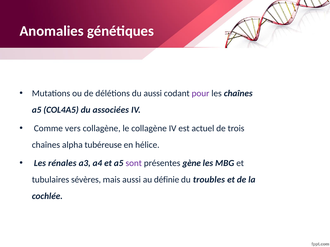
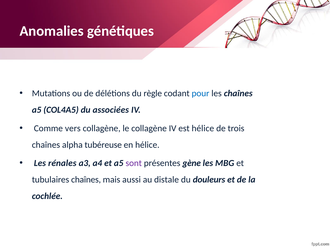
du aussi: aussi -> règle (153, 94)
pour colour: purple -> blue (200, 94)
est actuel: actuel -> hélice (203, 129)
tubulaires sévères: sévères -> chaînes (86, 180)
définie: définie -> distale (167, 180)
troubles: troubles -> douleurs (209, 180)
